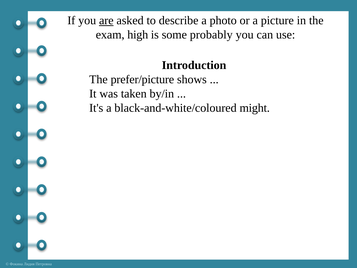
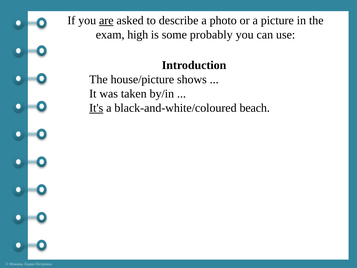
prefer/picture: prefer/picture -> house/picture (142, 79)
It's underline: none -> present (96, 108)
might: might -> beach (255, 108)
